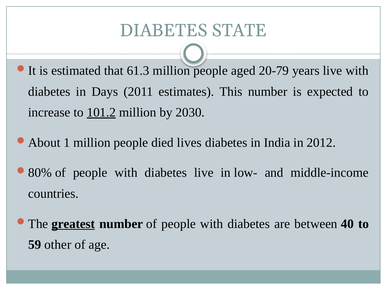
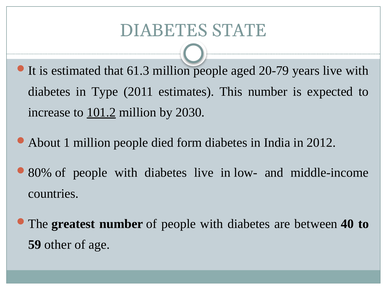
Days: Days -> Type (105, 92)
lives: lives -> form (189, 143)
greatest underline: present -> none (73, 224)
